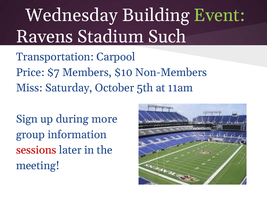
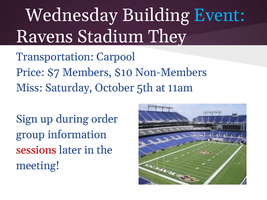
Event colour: light green -> light blue (219, 15)
Such: Such -> They (167, 37)
more: more -> order (105, 119)
